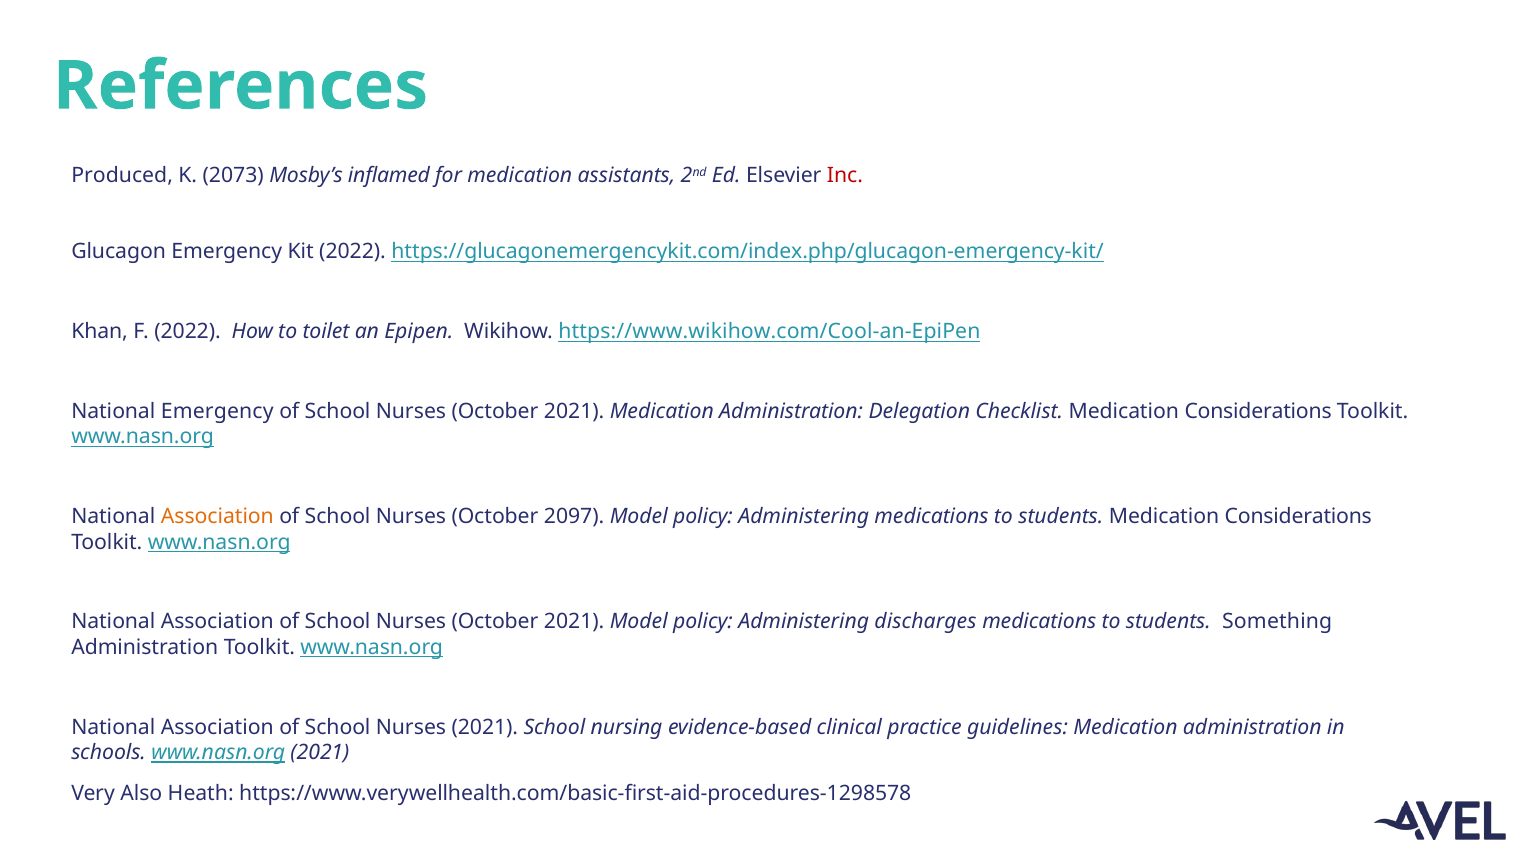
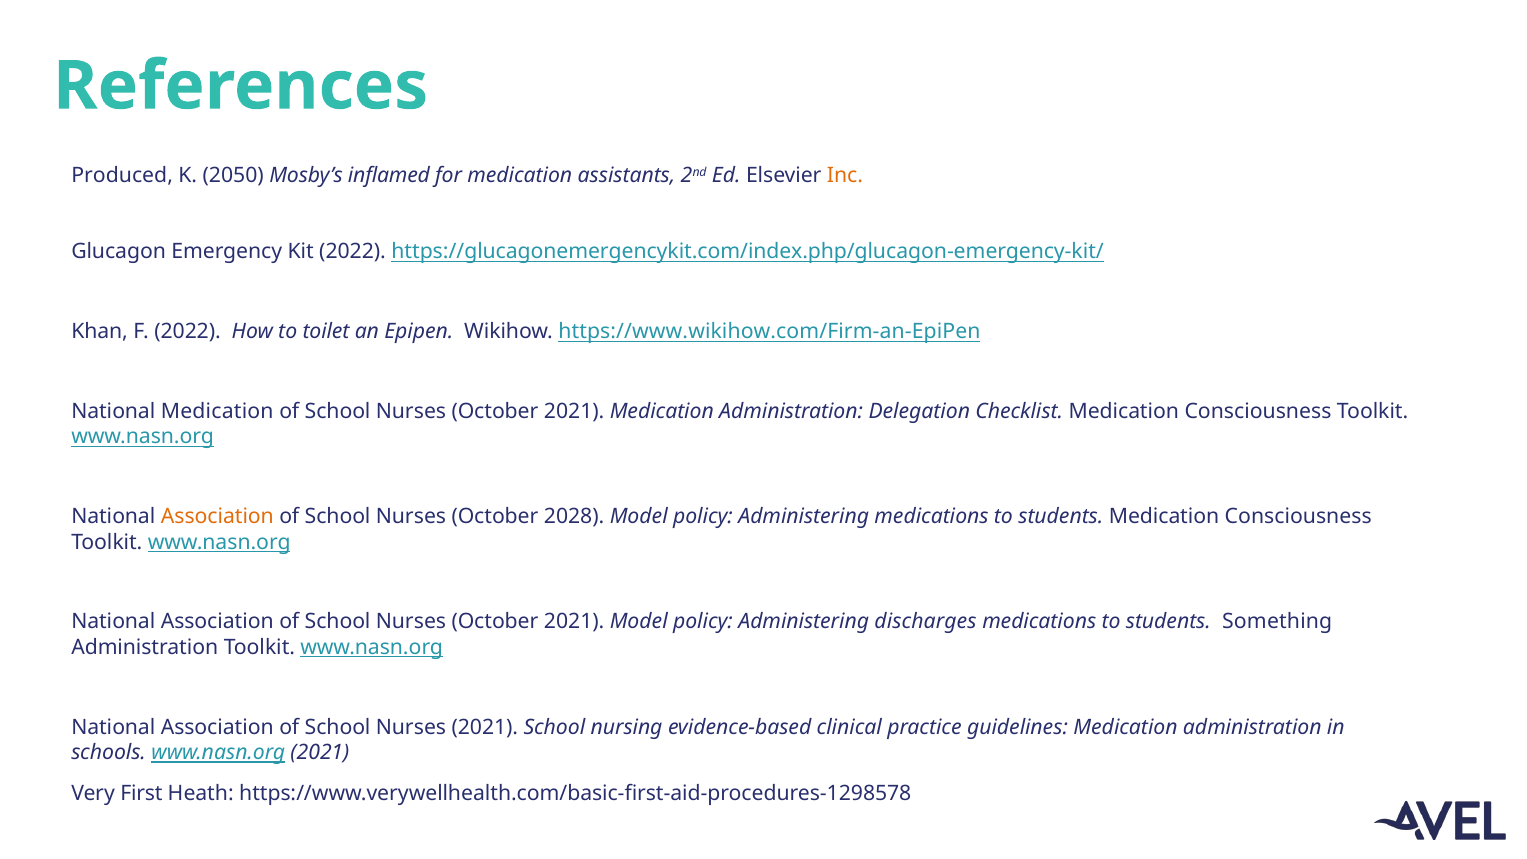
2073: 2073 -> 2050 (233, 175)
Inc colour: red -> orange (845, 175)
https://www.wikihow.com/Cool-an-EpiPen: https://www.wikihow.com/Cool-an-EpiPen -> https://www.wikihow.com/Firm-an-EpiPen (769, 332)
National Emergency: Emergency -> Medication (217, 411)
Checklist Medication Considerations: Considerations -> Consciousness (1258, 411)
2097: 2097 -> 2028 (574, 517)
students Medication Considerations: Considerations -> Consciousness (1298, 517)
Also: Also -> First (141, 794)
